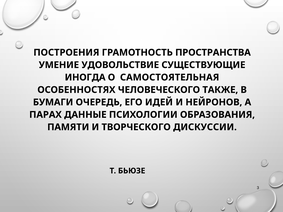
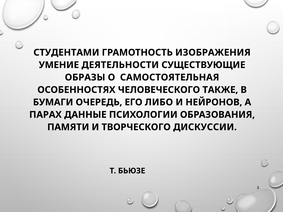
ПОСТРОЕНИЯ: ПОСТРОЕНИЯ -> СТУДЕНТАМИ (66, 53)
ПРОСТРАНСТВА: ПРОСТРАНСТВА -> ИЗОБРАЖЕНИЯ (213, 53)
УДОВОЛЬСТВИЕ: УДОВОЛЬСТВИЕ -> ДЕЯТЕЛЬНОСТИ (120, 65)
ИНОГДА: ИНОГДА -> ОБРАЗЫ (85, 77)
ИДЕЙ: ИДЕЙ -> ЛИБО (159, 102)
